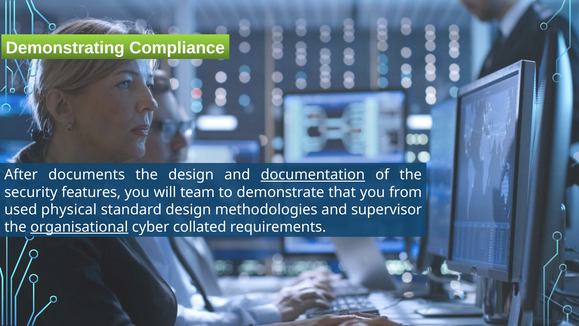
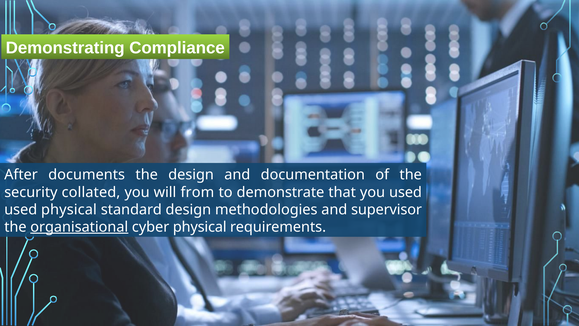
documentation underline: present -> none (313, 175)
features: features -> collated (91, 192)
team: team -> from (197, 192)
you from: from -> used (406, 192)
cyber collated: collated -> physical (200, 227)
